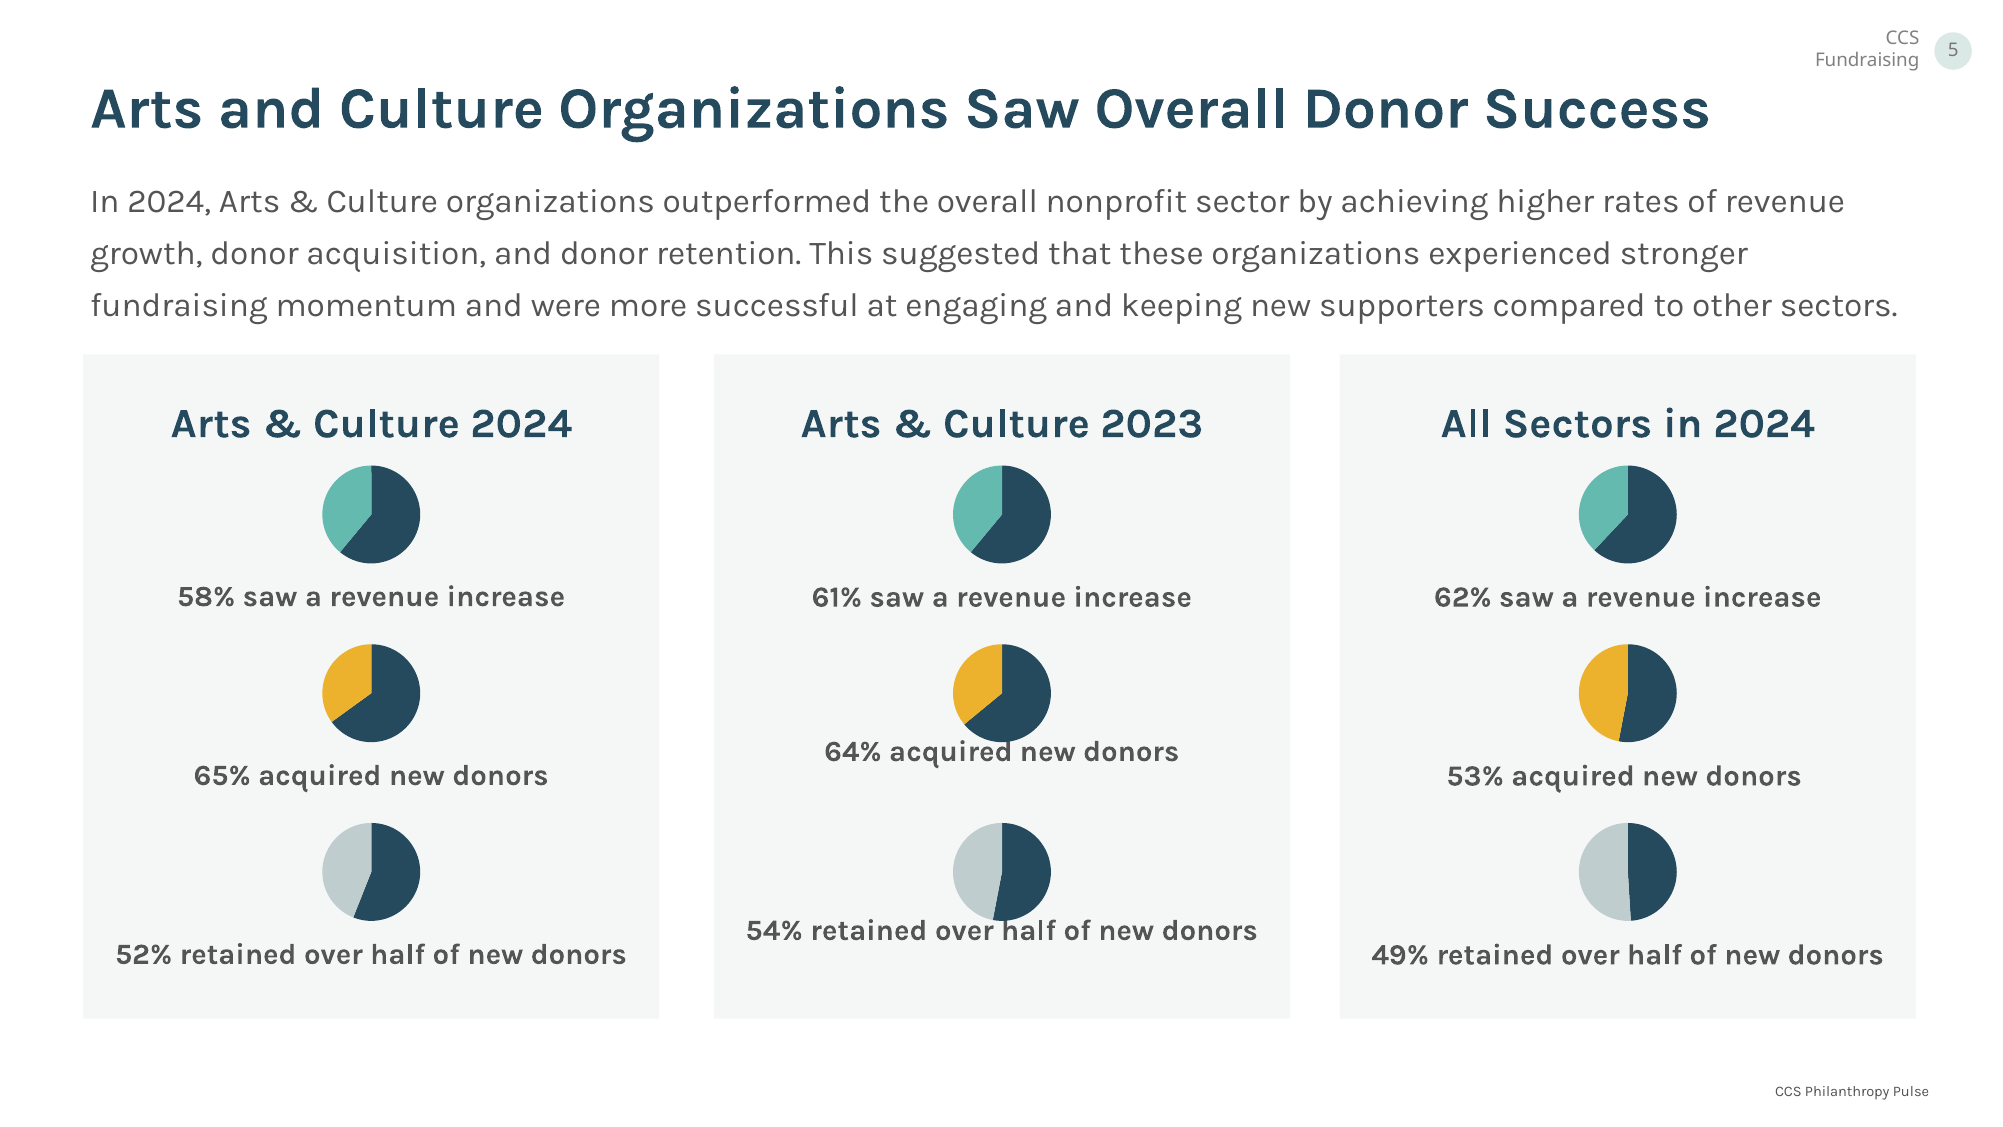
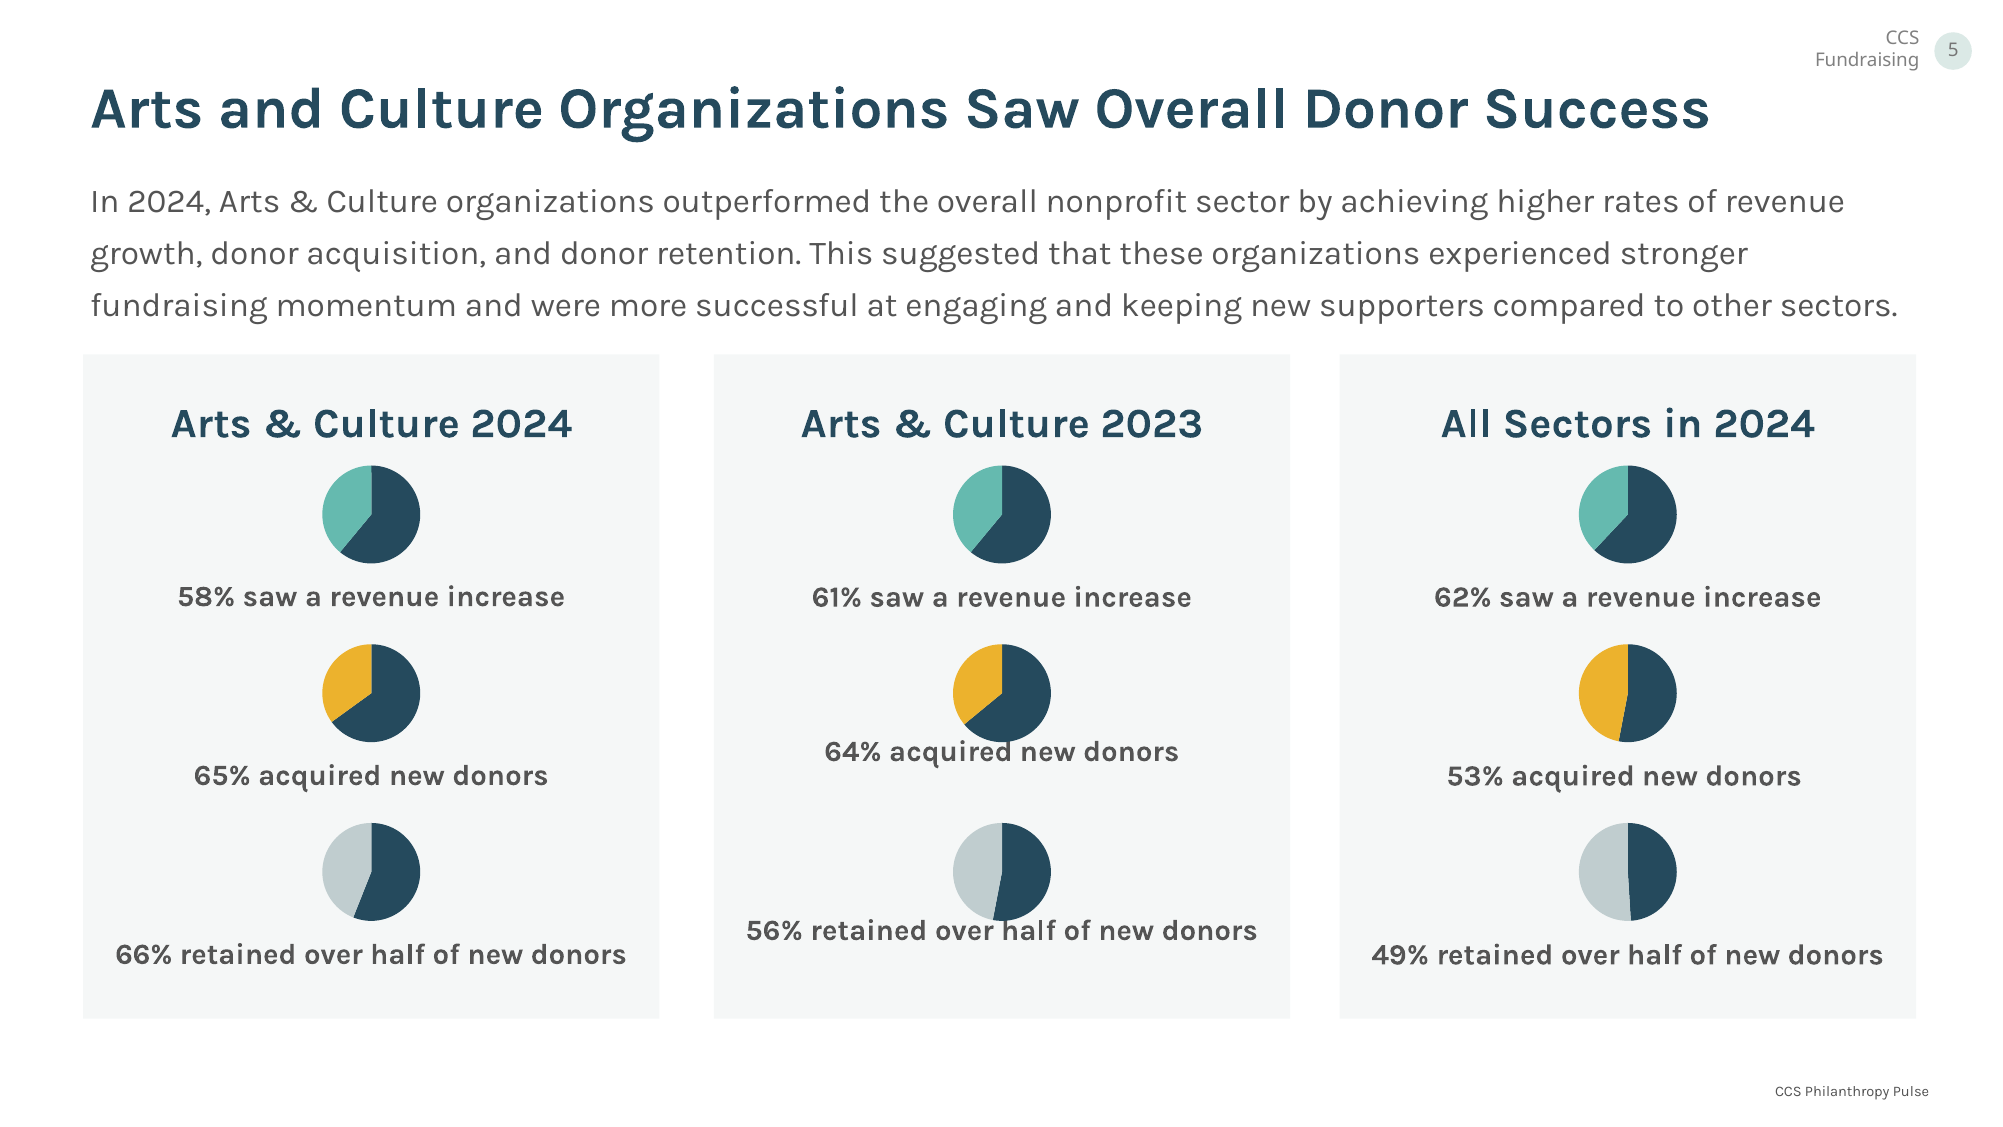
54%: 54% -> 56% (774, 930)
52%: 52% -> 66% (144, 954)
